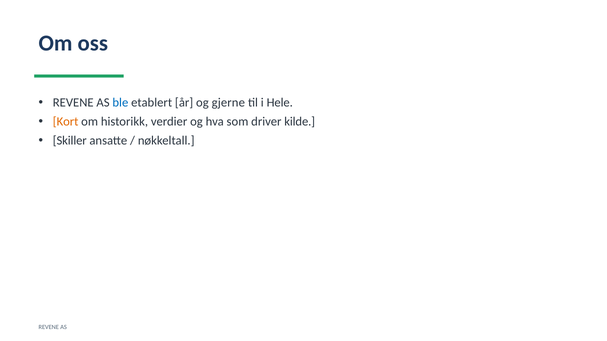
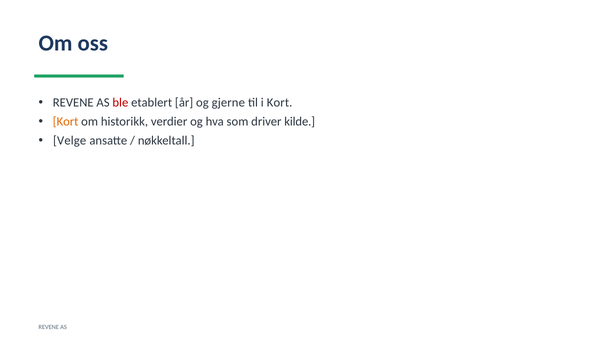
ble colour: blue -> red (120, 103)
i Hele: Hele -> Kort (280, 103)
Skiller: Skiller -> Velge (70, 141)
